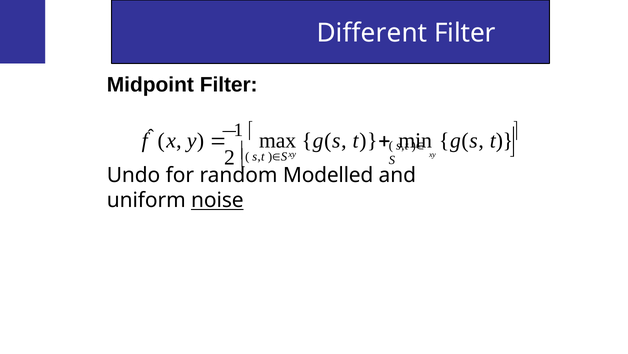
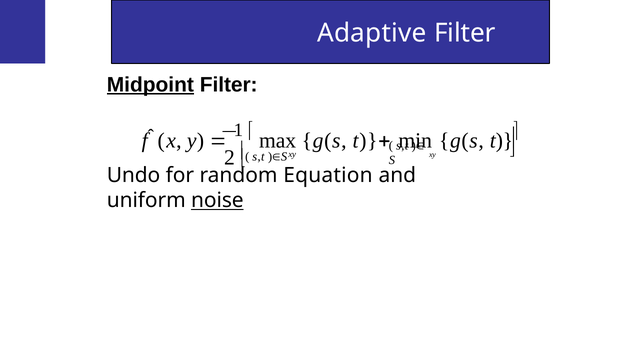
Different: Different -> Adaptive (372, 33)
Midpoint underline: none -> present (150, 84)
Modelled: Modelled -> Equation (328, 175)
